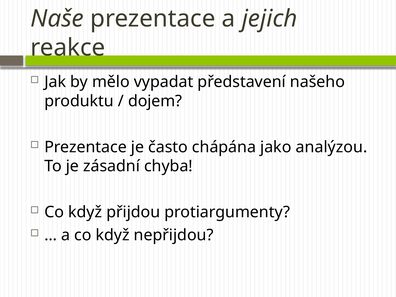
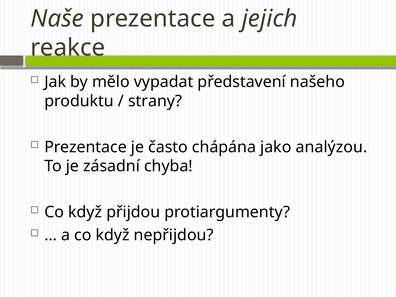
dojem: dojem -> strany (155, 101)
